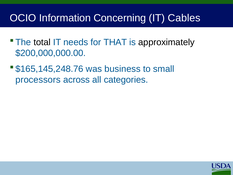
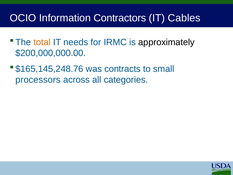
Concerning: Concerning -> Contractors (120, 18)
total colour: black -> orange (42, 42)
THAT: THAT -> IRMC (115, 42)
business: business -> contracts (123, 69)
